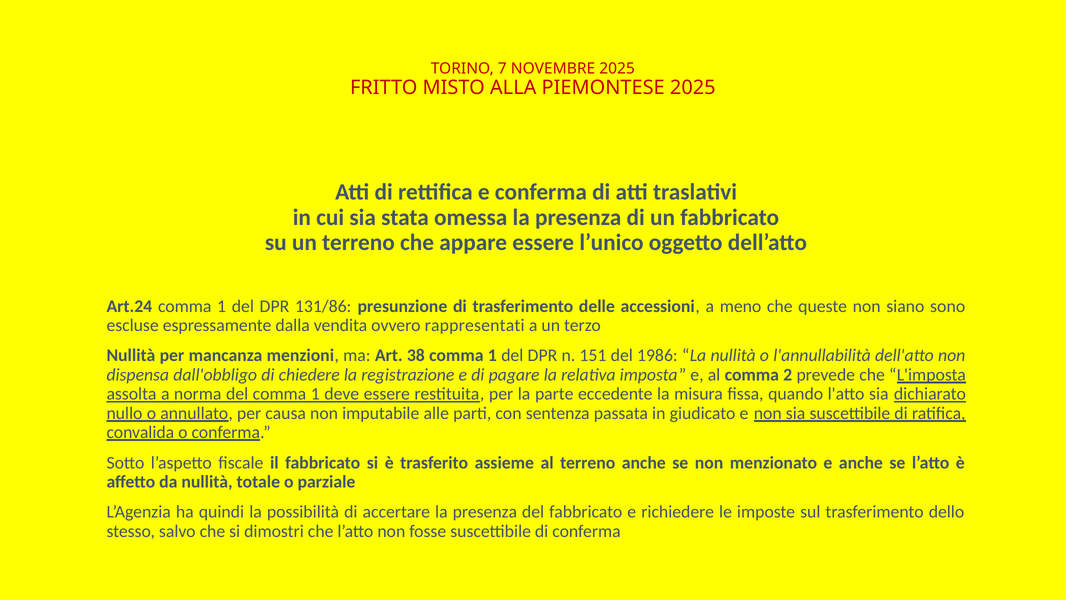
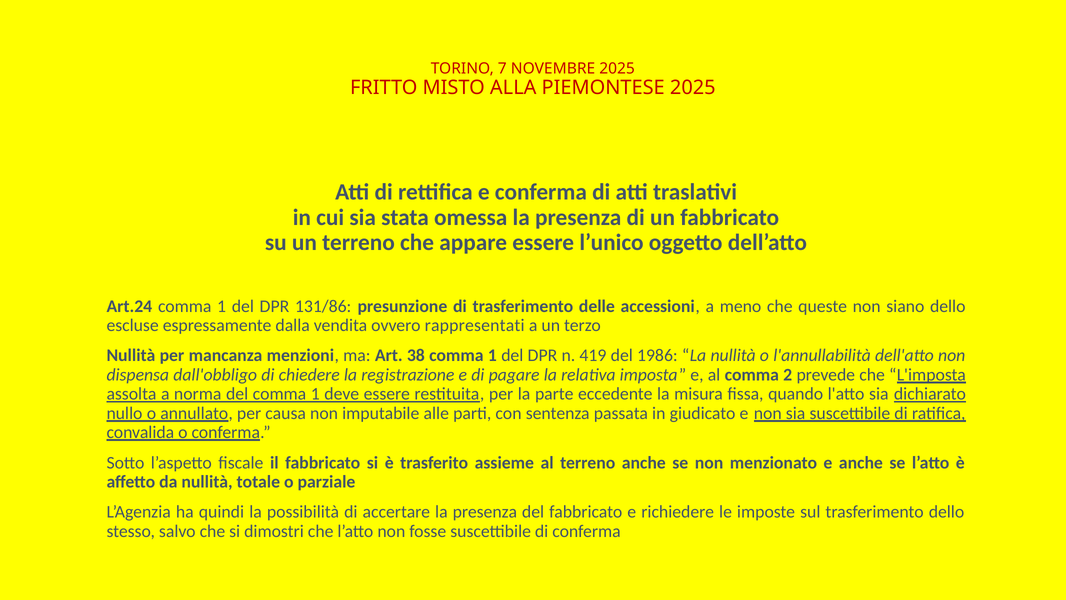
siano sono: sono -> dello (948, 306)
151: 151 -> 419 (593, 355)
